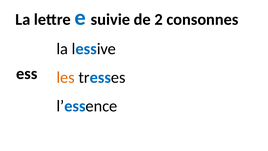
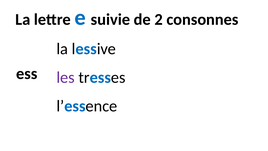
les colour: orange -> purple (66, 77)
